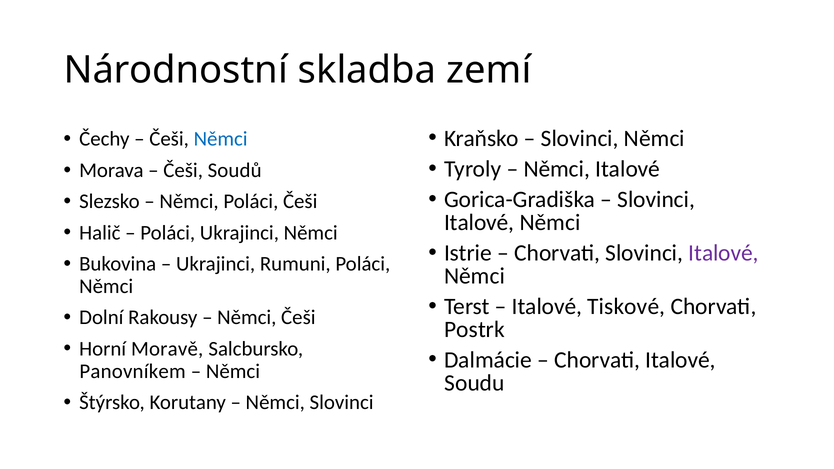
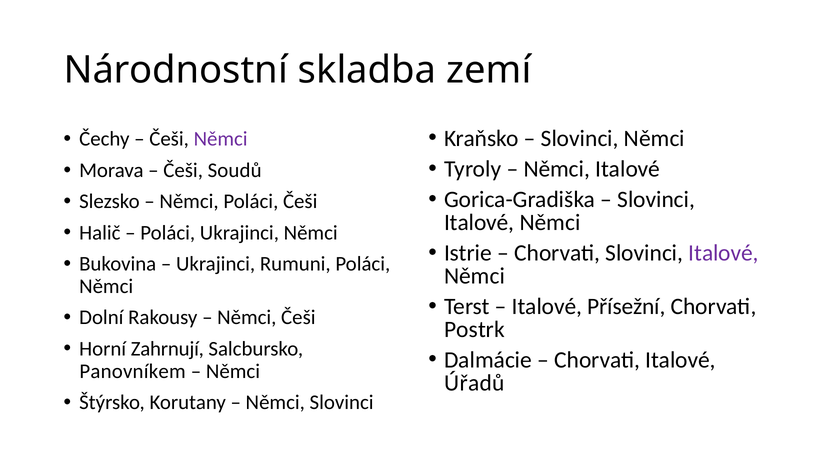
Němci colour: blue -> purple (221, 139)
Tiskové: Tiskové -> Přísežní (626, 307)
Moravě: Moravě -> Zahrnují (167, 349)
Soudu: Soudu -> Úřadů (474, 383)
